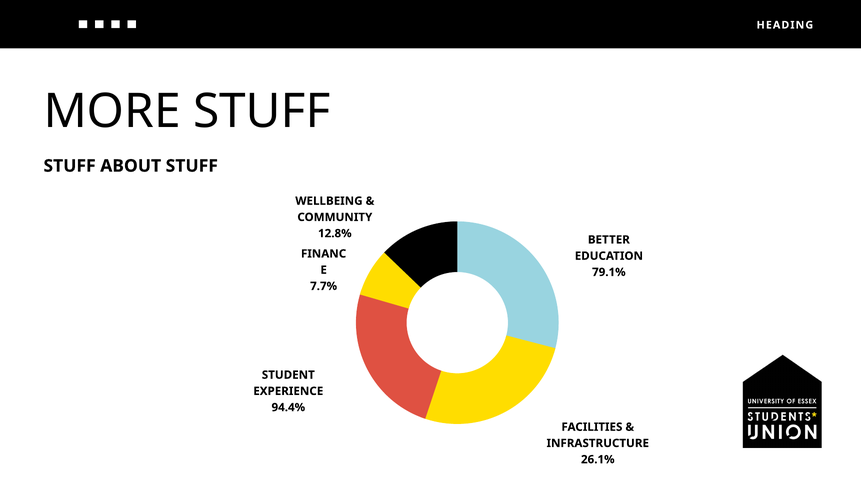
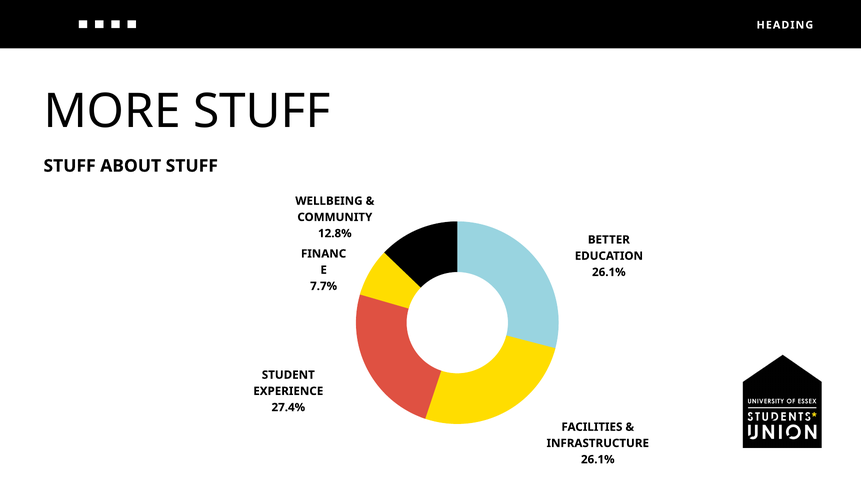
79.1%: 79.1% -> 26.1% (609, 272)
94.4%: 94.4% -> 27.4% (288, 408)
